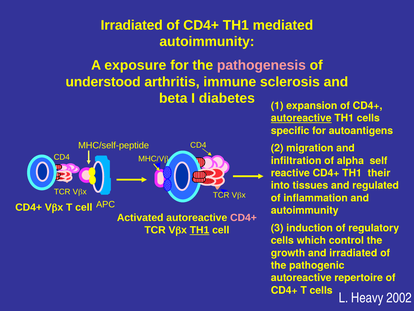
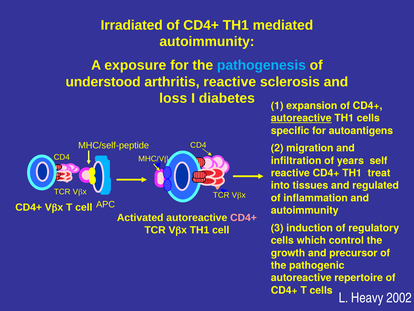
pathogenesis colour: pink -> light blue (261, 65)
arthritis immune: immune -> reactive (230, 82)
beta: beta -> loss (173, 98)
alpha: alpha -> years (350, 160)
their: their -> treat (379, 173)
TH1 underline: present -> none (200, 230)
and irradiated: irradiated -> precursor (353, 253)
